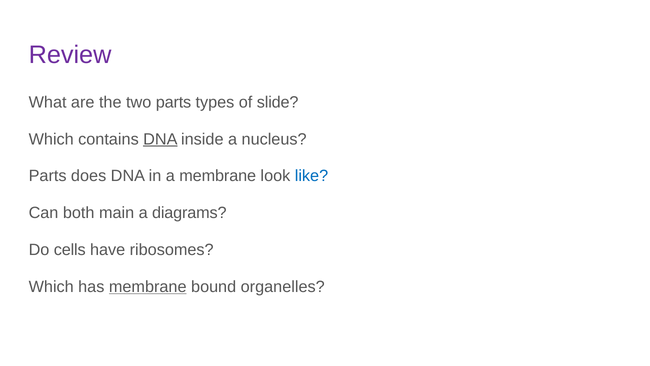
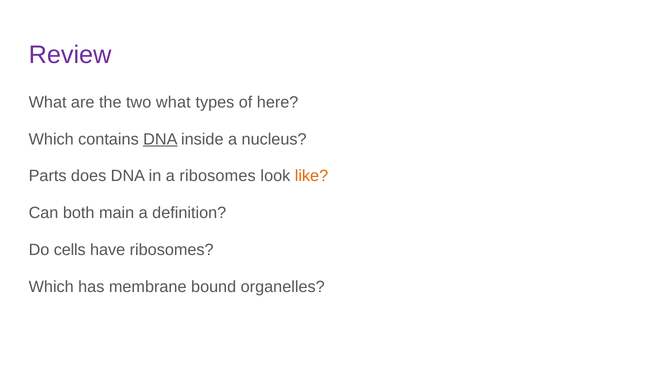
two parts: parts -> what (173, 102)
slide: slide -> here (278, 102)
a membrane: membrane -> ribosomes (218, 176)
like colour: blue -> orange (311, 176)
diagrams: diagrams -> definition (189, 213)
membrane underline: present -> none (148, 286)
